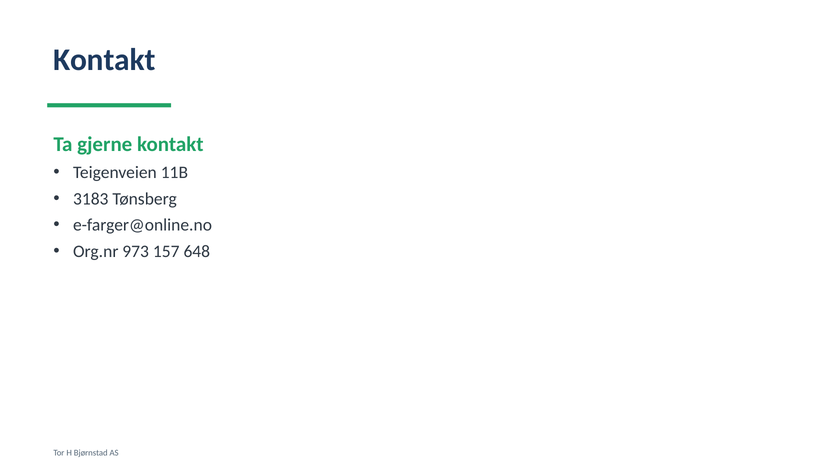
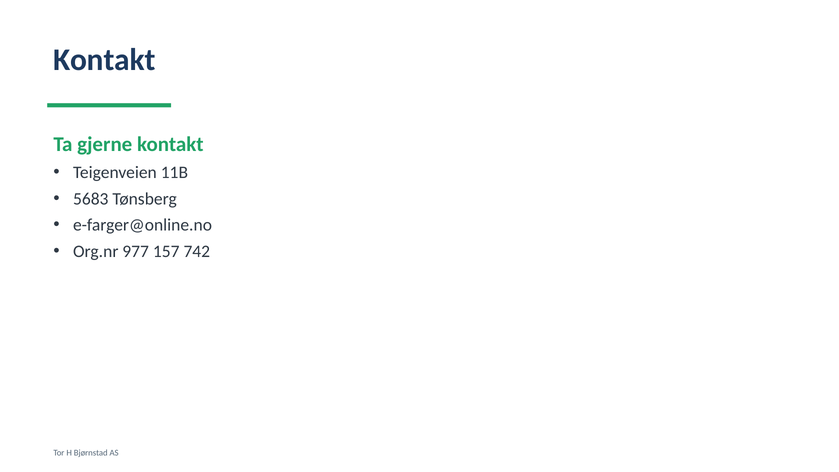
3183: 3183 -> 5683 (91, 199)
973: 973 -> 977 (136, 251)
648: 648 -> 742 (197, 251)
